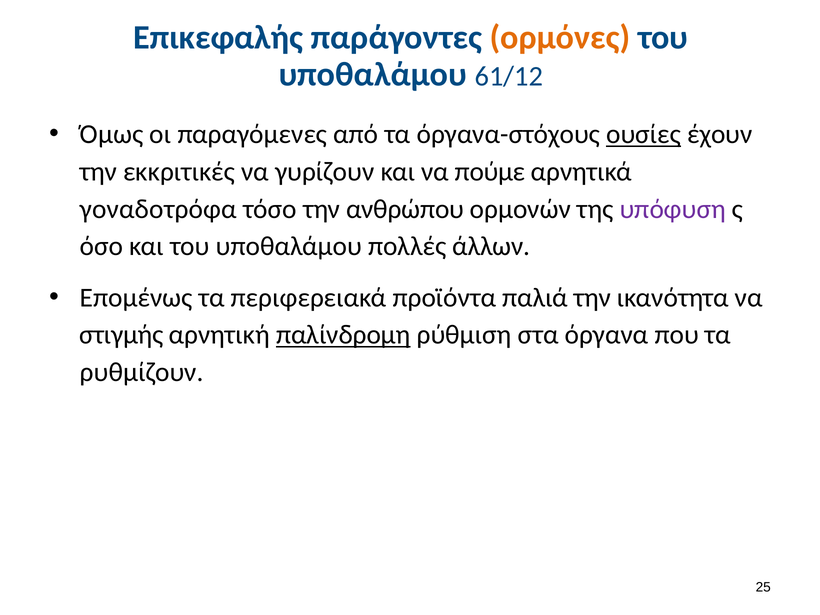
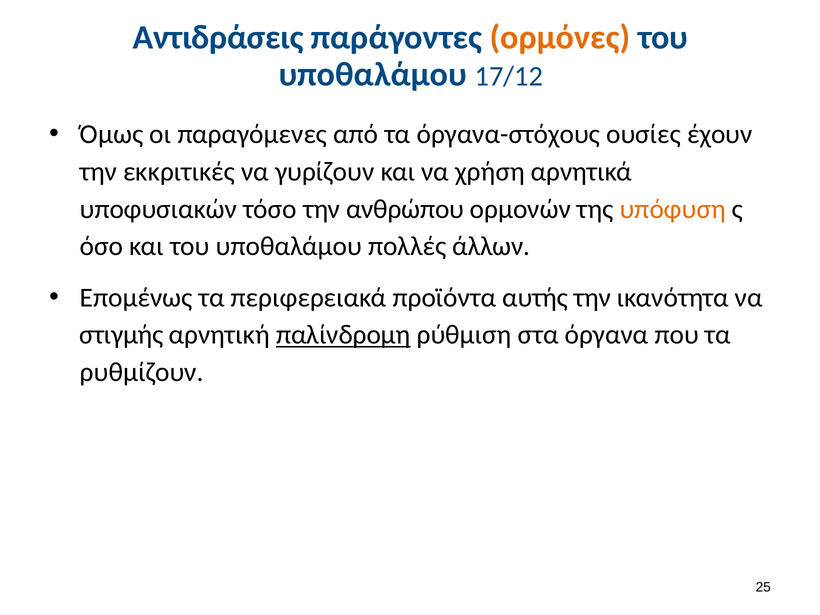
Επικεφαλής: Επικεφαλής -> Αντιδράσεις (218, 37)
61/12: 61/12 -> 17/12 (509, 76)
ουσίες underline: present -> none (644, 134)
πούμε: πούμε -> χρήση (490, 172)
γοναδοτρόφα: γοναδοτρόφα -> υποφυσιακών (159, 209)
υπόφυση colour: purple -> orange (673, 209)
παλιά: παλιά -> αυτής (535, 298)
